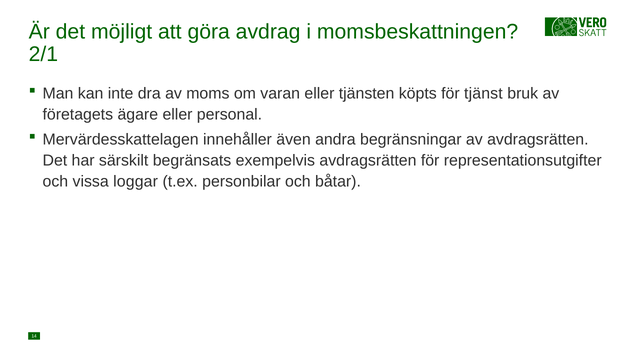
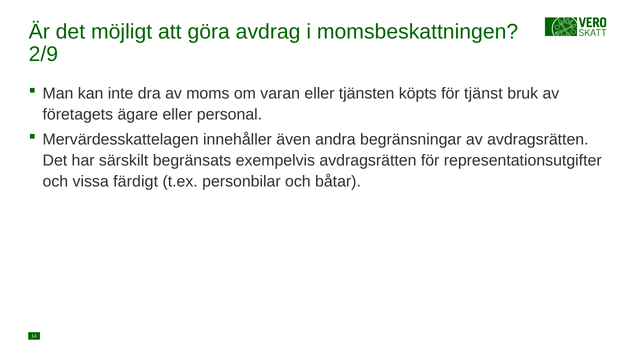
2/1: 2/1 -> 2/9 (43, 54)
loggar: loggar -> färdigt (136, 181)
